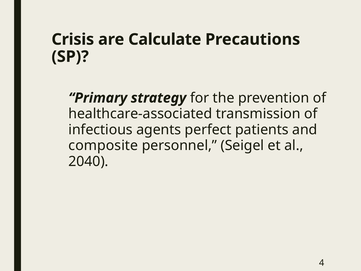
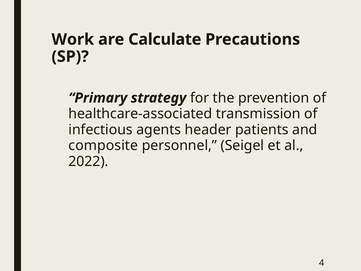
Crisis: Crisis -> Work (73, 39)
perfect: perfect -> header (208, 130)
2040: 2040 -> 2022 (88, 161)
